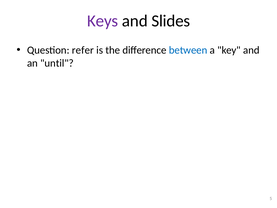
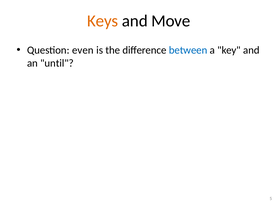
Keys colour: purple -> orange (103, 21)
Slides: Slides -> Move (171, 21)
refer: refer -> even (83, 50)
